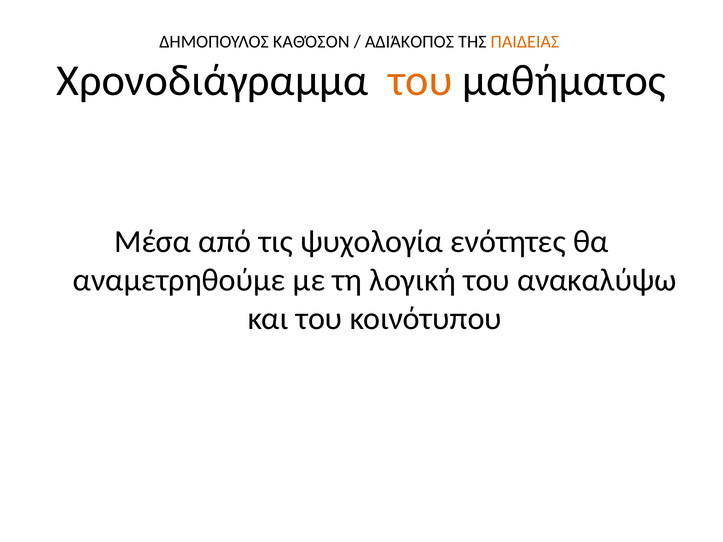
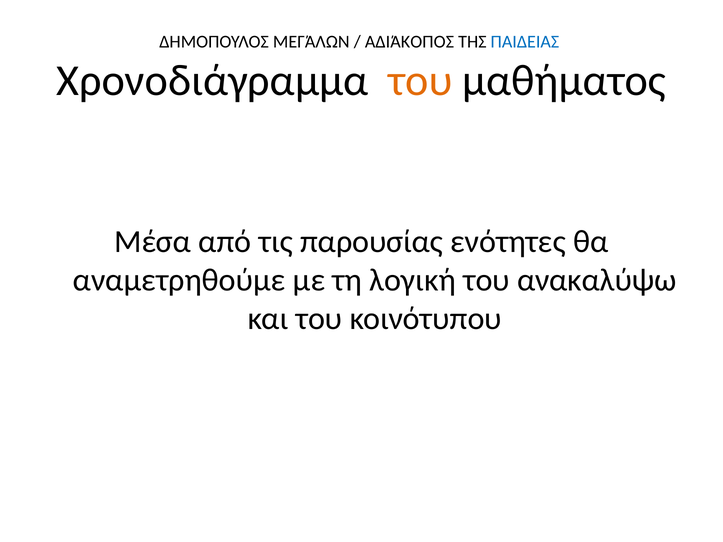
ΚΑΘΌΣΟΝ: ΚΑΘΌΣΟΝ -> ΜΕΓΆΛΩΝ (311, 42)
ΠΑΙΔΕΙΑΣ colour: orange -> blue (525, 42)
ψυχολογία: ψυχολογία -> παρουσίας (372, 242)
